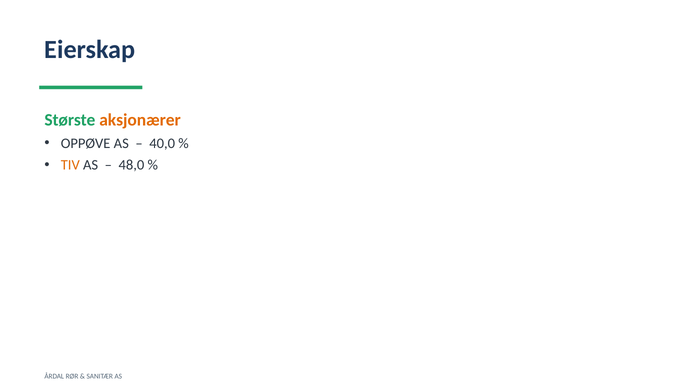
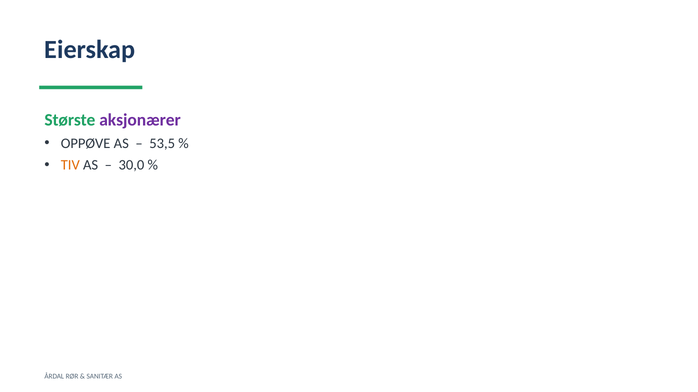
aksjonærer colour: orange -> purple (140, 120)
40,0: 40,0 -> 53,5 (162, 144)
48,0: 48,0 -> 30,0 (131, 165)
